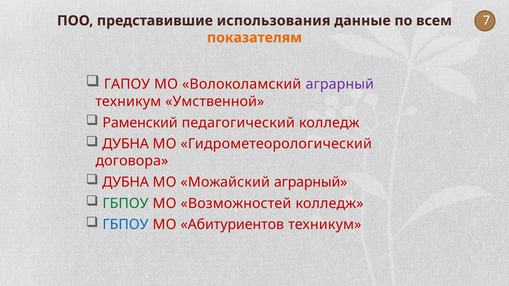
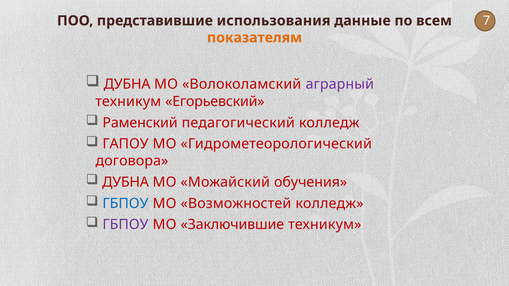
ГАПОУ: ГАПОУ -> ДУБНА (127, 84)
Умственной: Умственной -> Егорьевский (215, 102)
ДУБНА: ДУБНА -> ГАПОУ (125, 144)
Можайский аграрный: аграрный -> обучения (311, 182)
ГБПОУ colour: green -> blue (125, 204)
ГБПОУ colour: blue -> purple (125, 225)
Абитуриентов: Абитуриентов -> Заключившие (232, 225)
